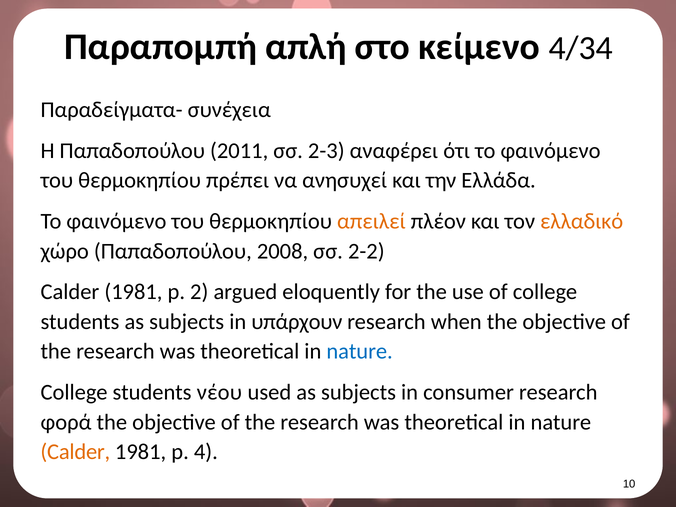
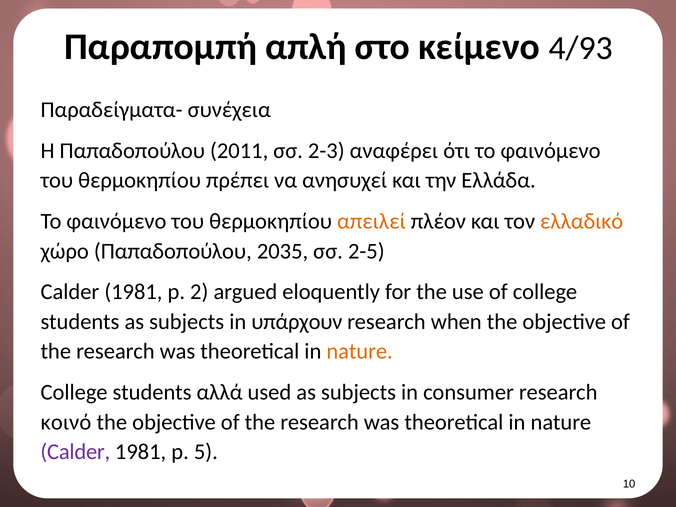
4/34: 4/34 -> 4/93 (581, 48)
2008: 2008 -> 2035 (283, 251)
2-2: 2-2 -> 2-5 (366, 251)
nature colour: blue -> orange (360, 352)
νέου: νέου -> αλλά (220, 392)
φορά: φορά -> κοινό (66, 422)
Calder colour: orange -> purple (75, 452)
4: 4 -> 5 (206, 452)
